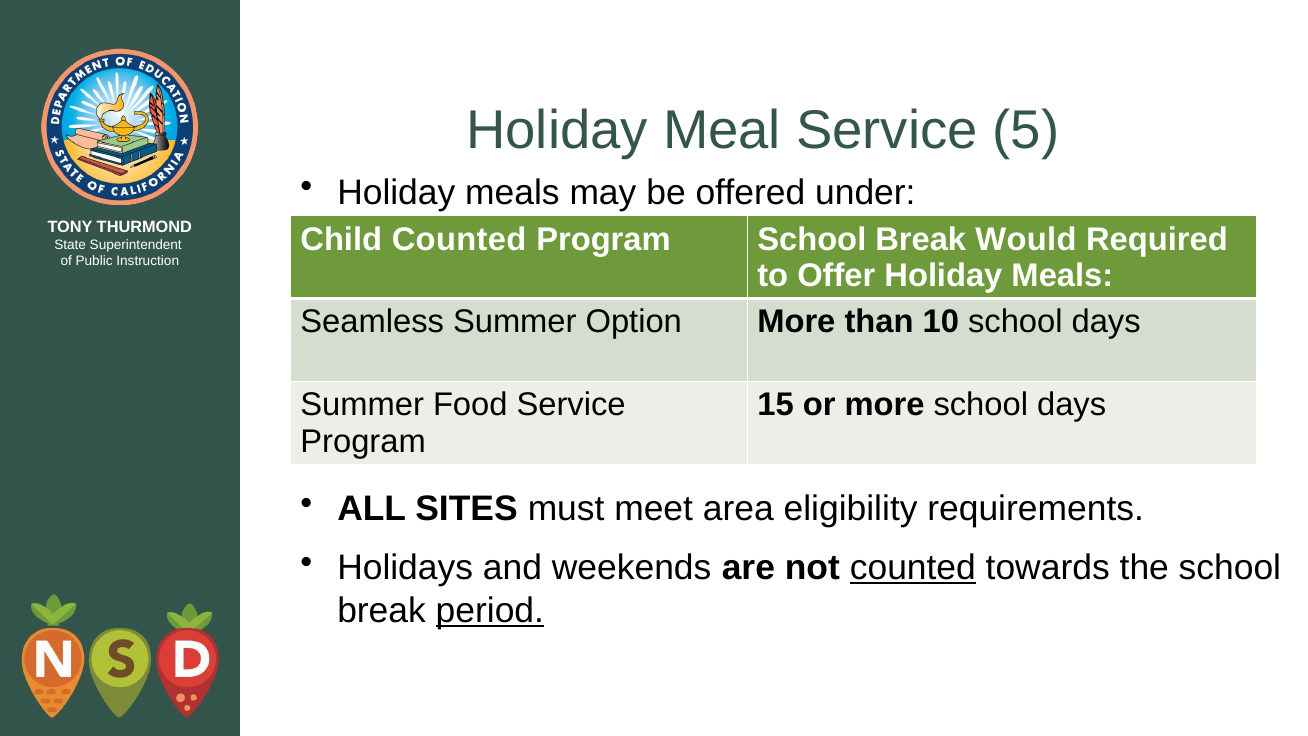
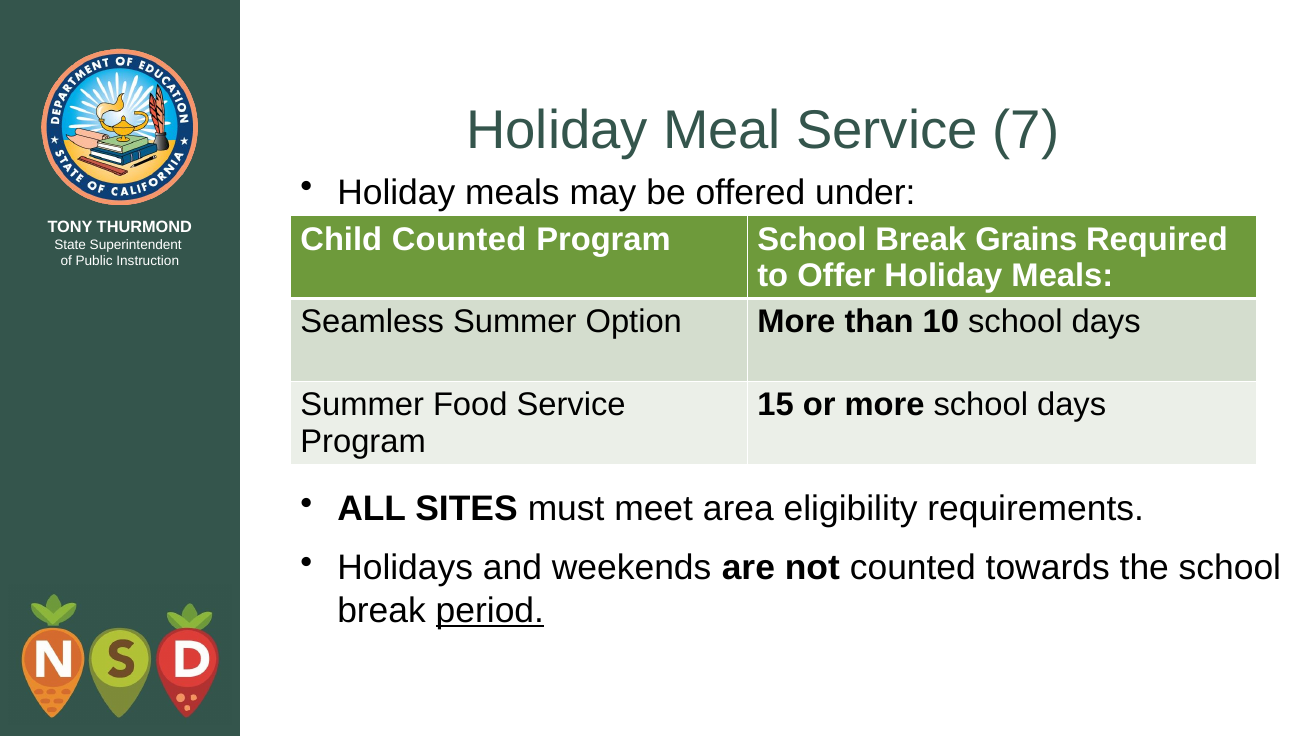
5: 5 -> 7 (1026, 130)
Would: Would -> Grains (1026, 239)
counted underline: present -> none (913, 568)
